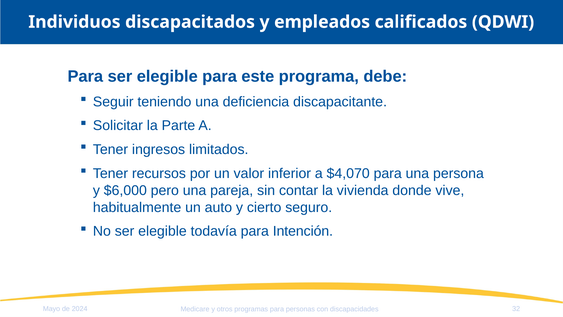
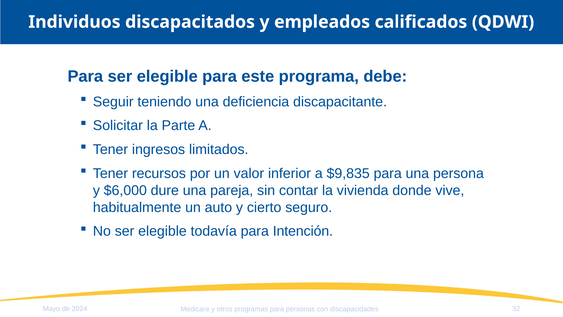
$4,070: $4,070 -> $9,835 (348, 173)
pero: pero -> dure (165, 190)
